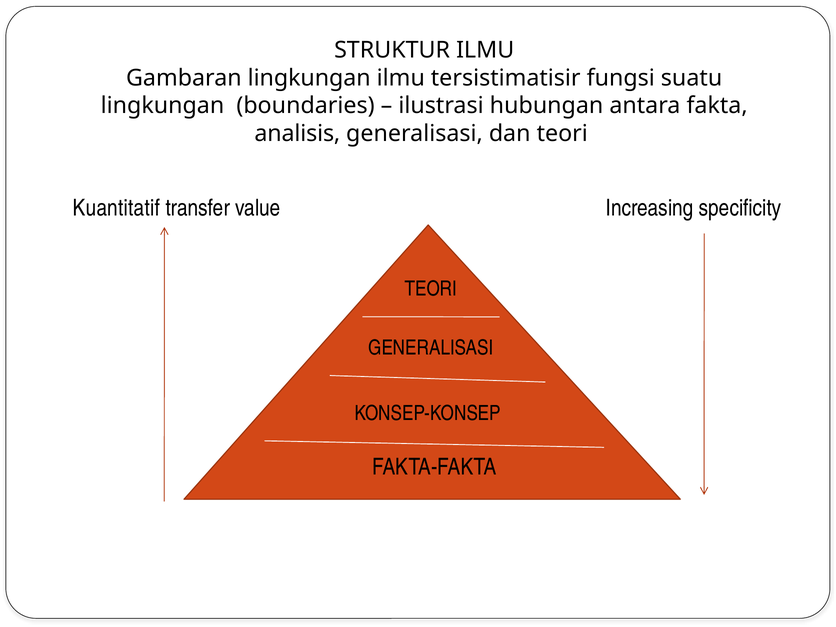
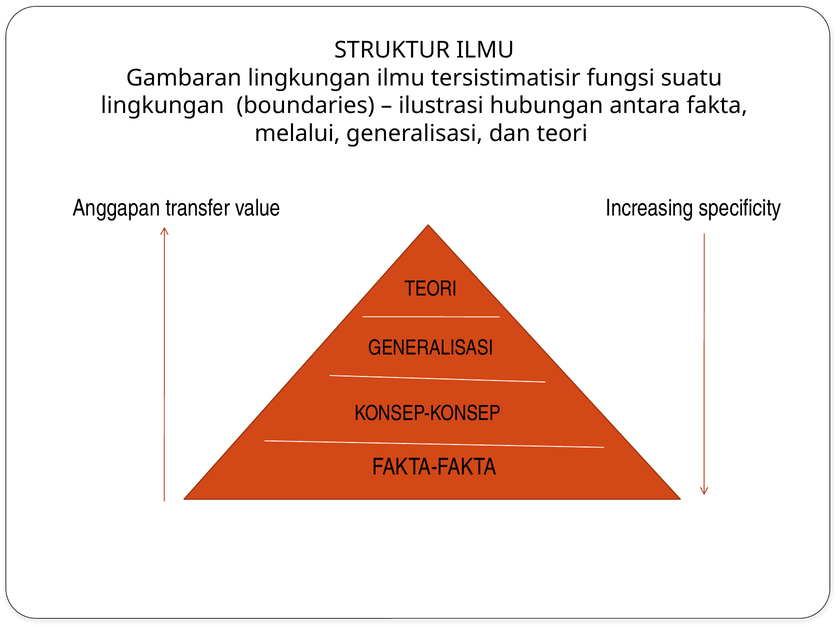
analisis: analisis -> melalui (297, 134)
Kuantitatif: Kuantitatif -> Anggapan (116, 208)
